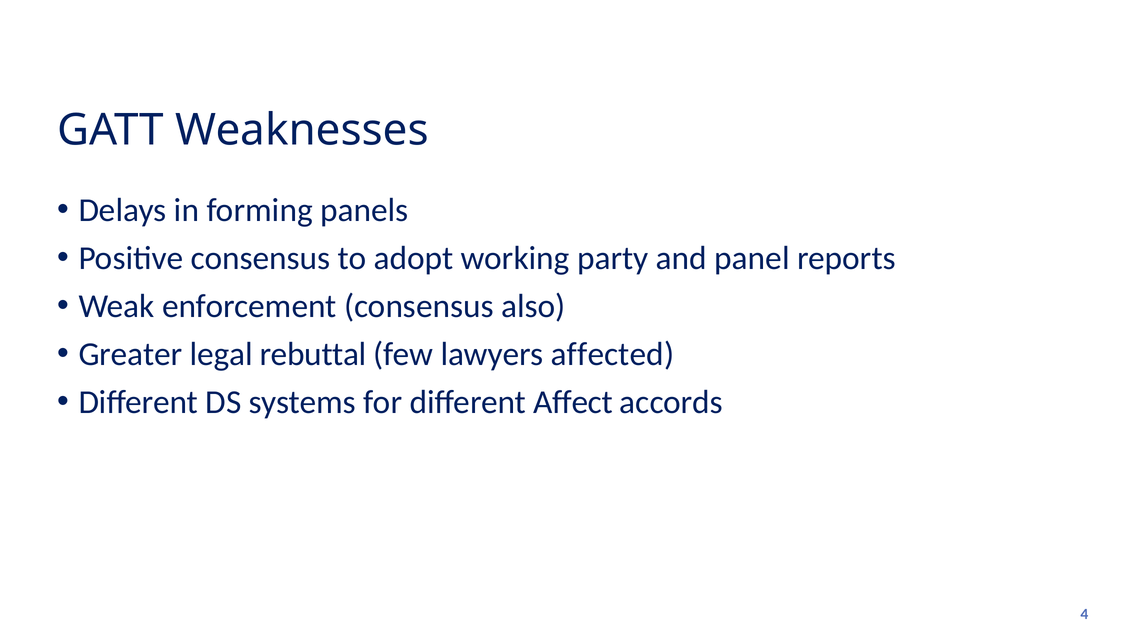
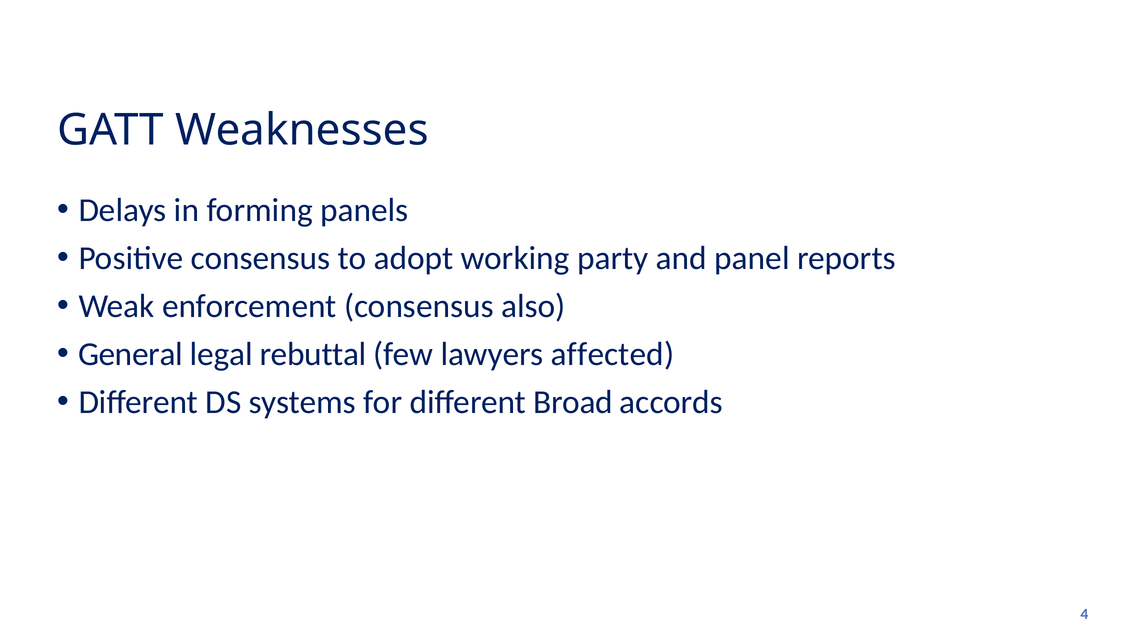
Greater: Greater -> General (131, 354)
Affect: Affect -> Broad (573, 402)
